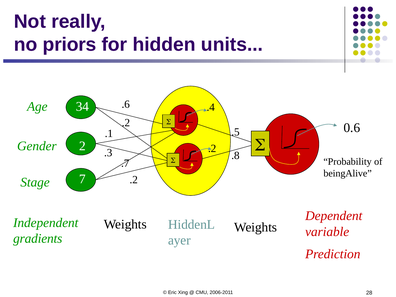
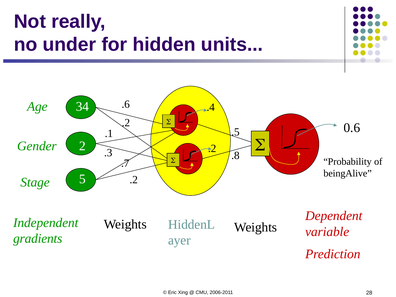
priors: priors -> under (69, 45)
7: 7 -> 5 (83, 179)
